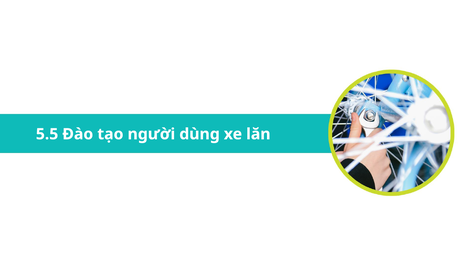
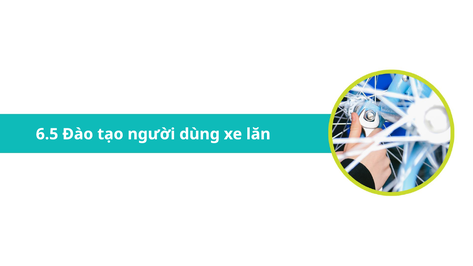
5.5: 5.5 -> 6.5 (47, 134)
